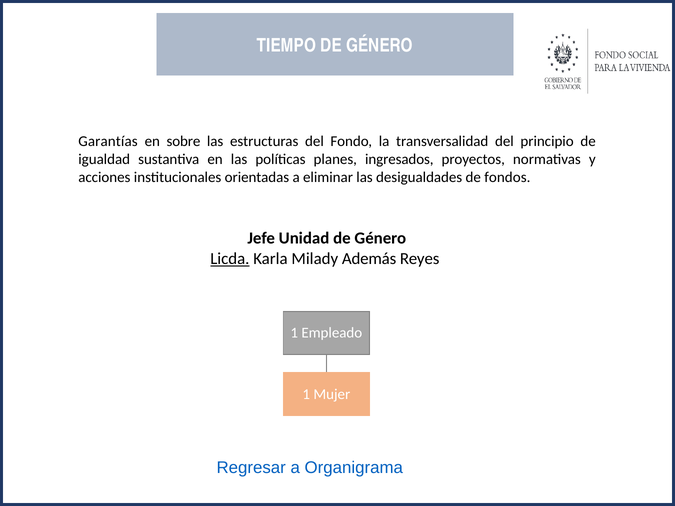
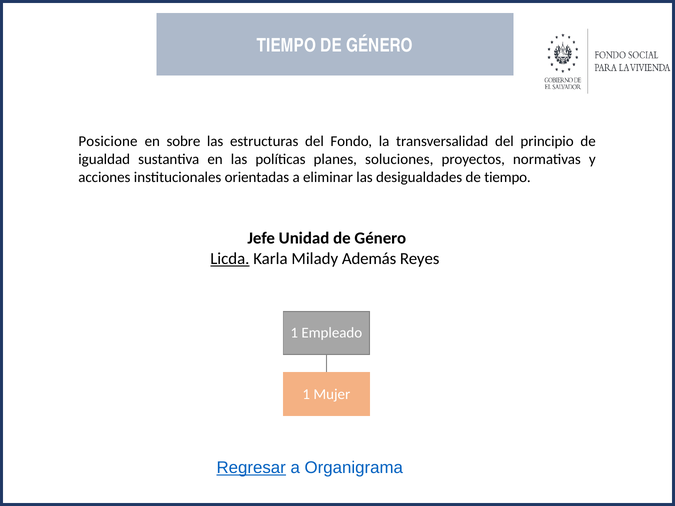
Garantías: Garantías -> Posicione (108, 142)
ingresados: ingresados -> soluciones (399, 160)
de fondos: fondos -> tiempo (508, 178)
Regresar underline: none -> present (251, 468)
